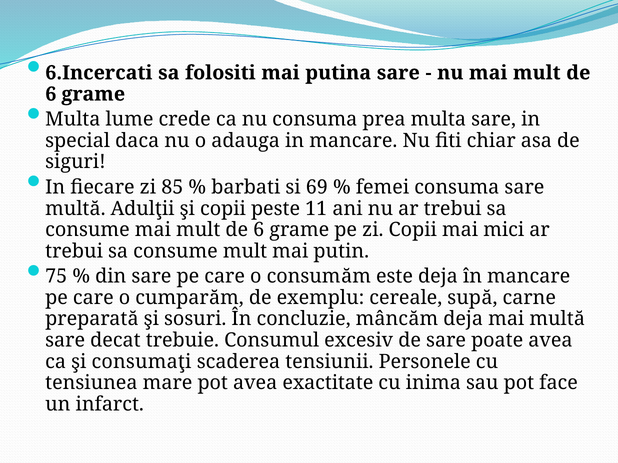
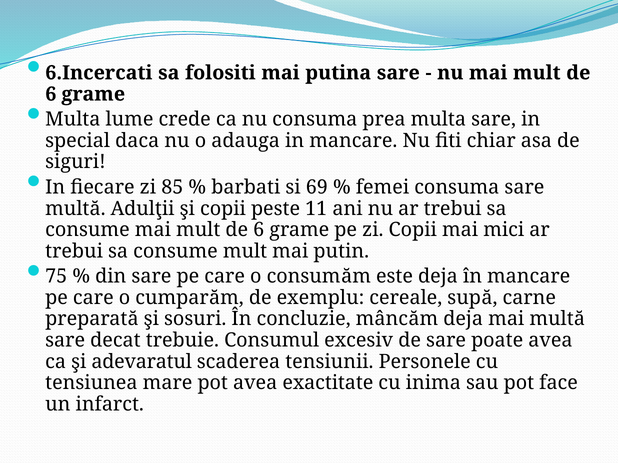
consumaţi: consumaţi -> adevaratul (142, 362)
